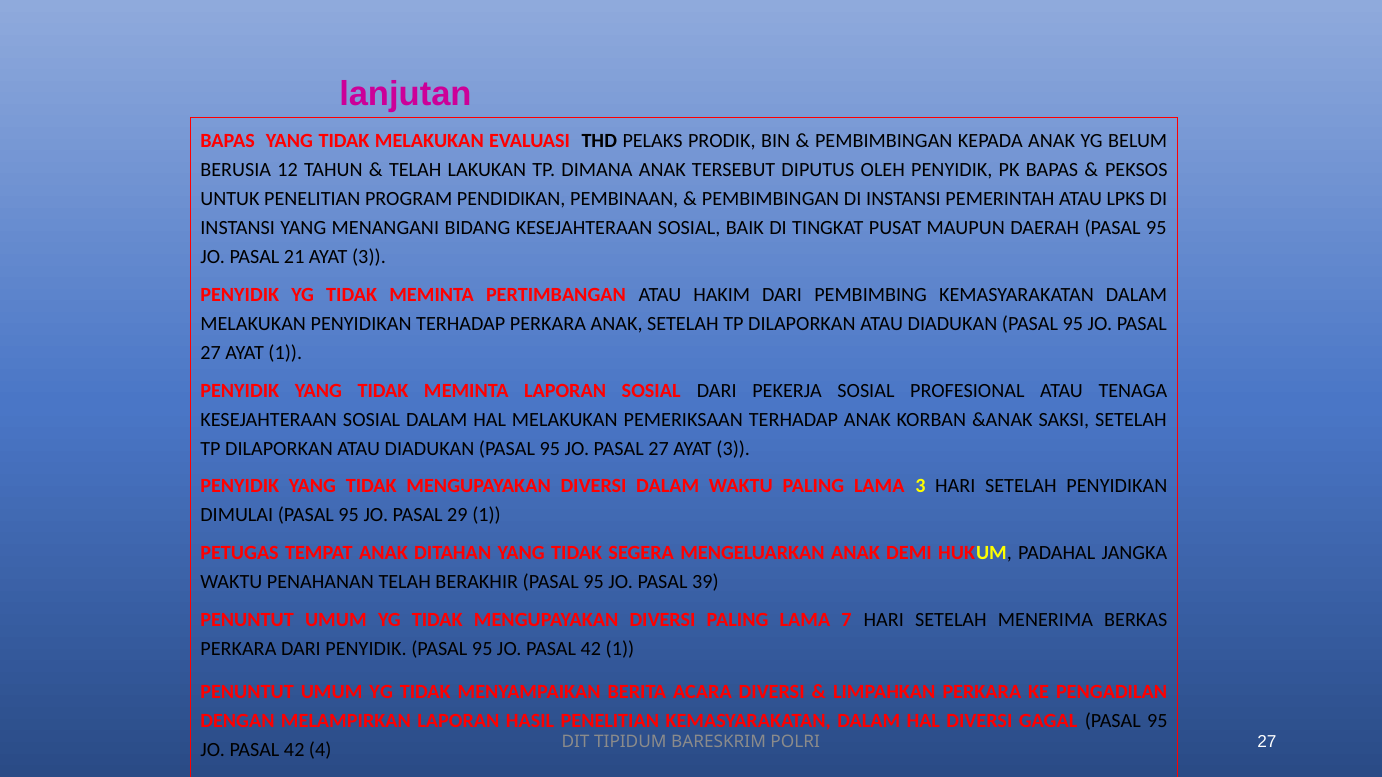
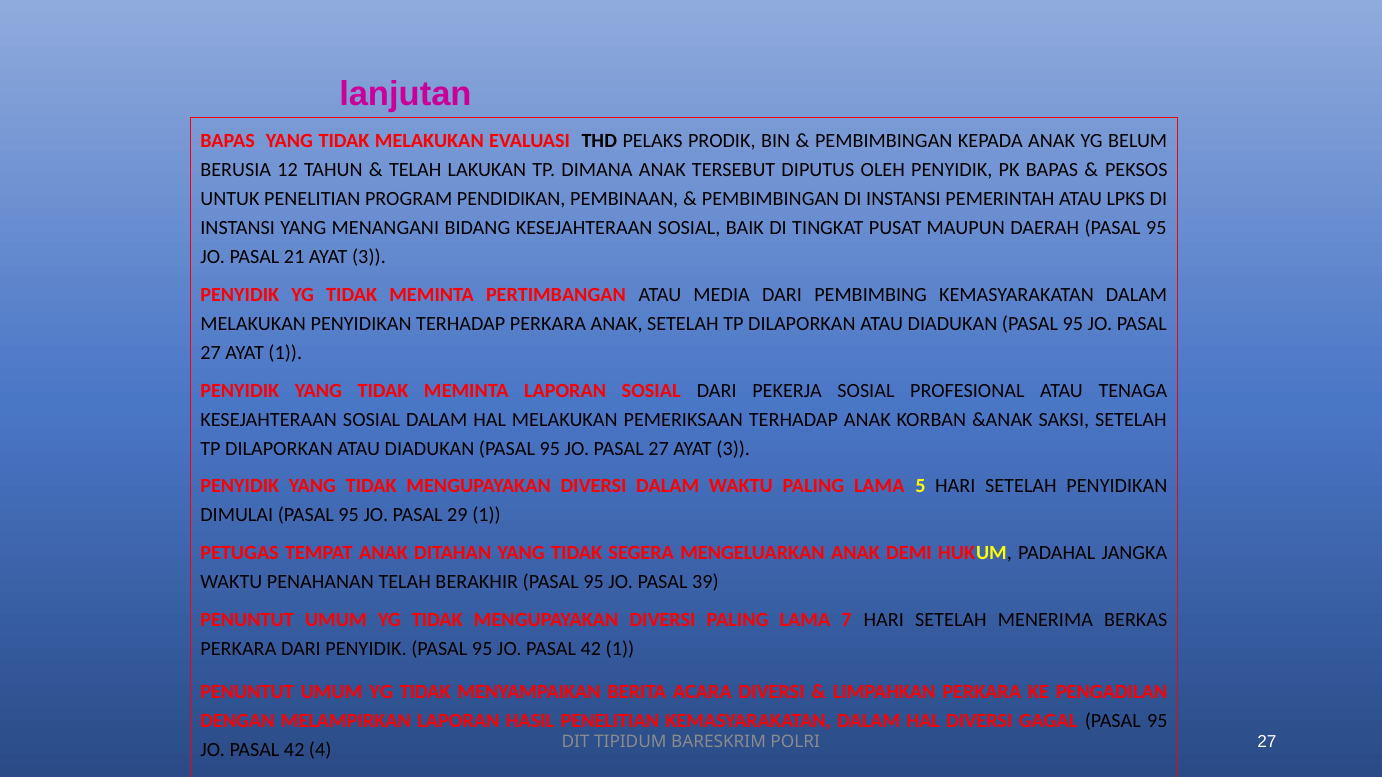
HAKIM: HAKIM -> MEDIA (722, 295)
LAMA 3: 3 -> 5 (920, 486)
